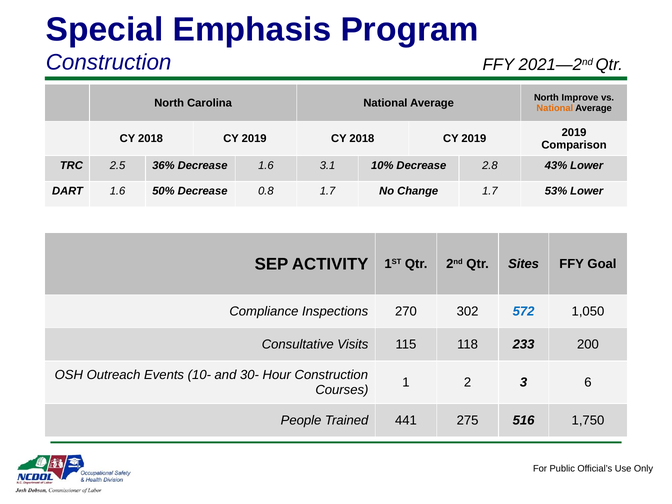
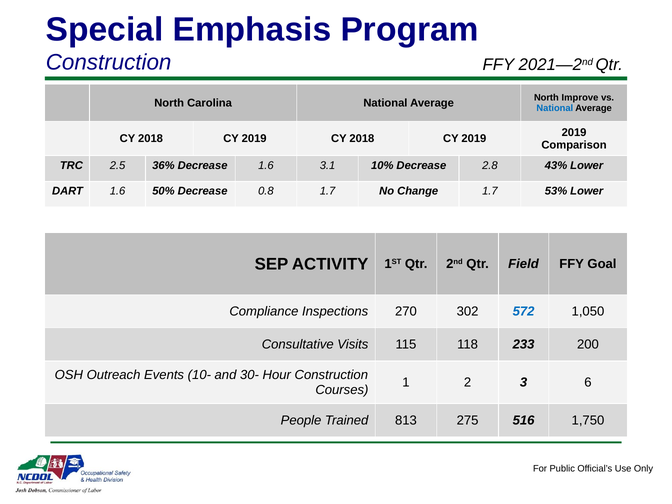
National colour: orange -> blue (555, 108)
Sites: Sites -> Field (524, 264)
441: 441 -> 813 (406, 420)
